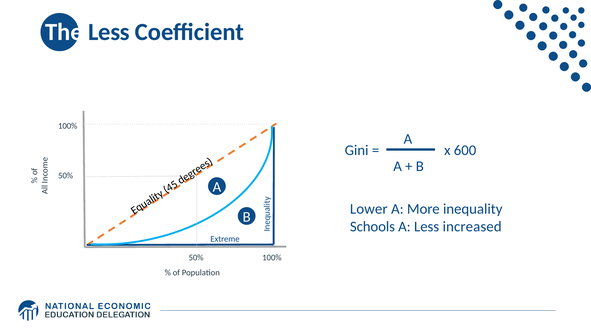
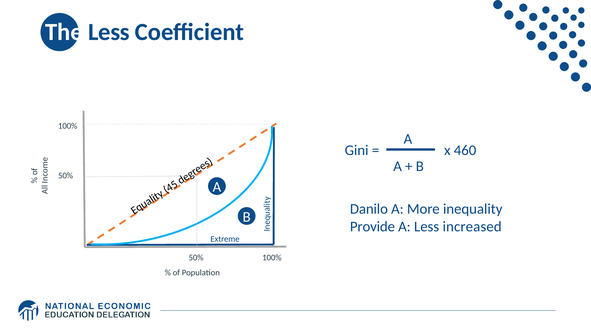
600: 600 -> 460 (465, 150)
Lower: Lower -> Danilo (369, 209)
Schools: Schools -> Provide (372, 227)
